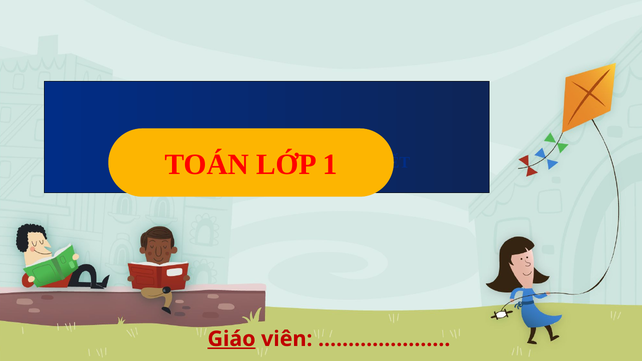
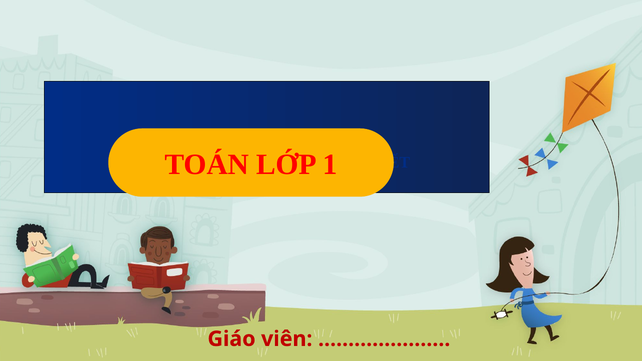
Giáo underline: present -> none (232, 339)
